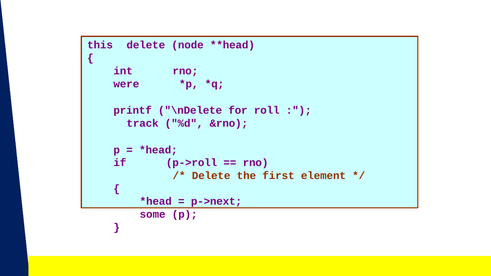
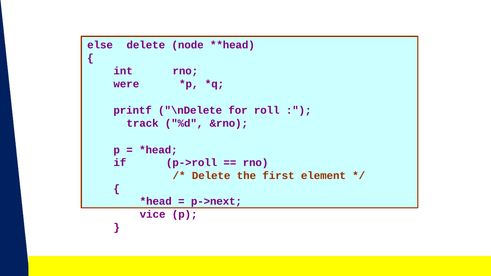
this: this -> else (100, 45)
some: some -> vice (153, 214)
